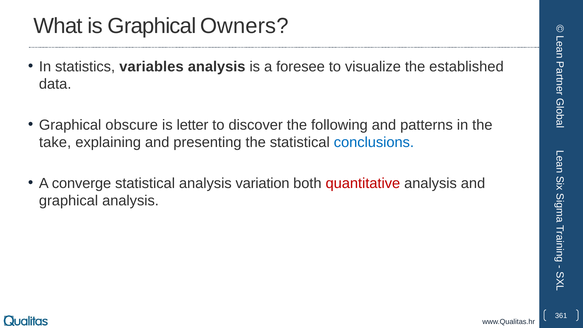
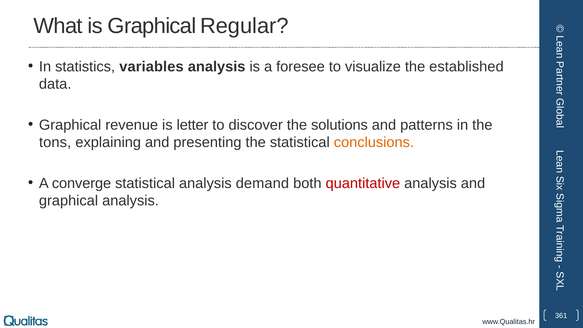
Owners: Owners -> Regular (244, 26)
obscure: obscure -> revenue (132, 125)
following: following -> solutions (339, 125)
take: take -> tons (55, 142)
conclusions colour: blue -> orange (374, 142)
variation: variation -> demand (262, 183)
